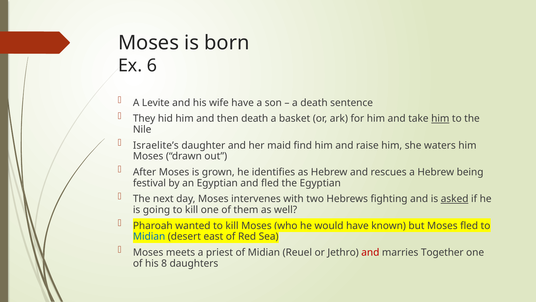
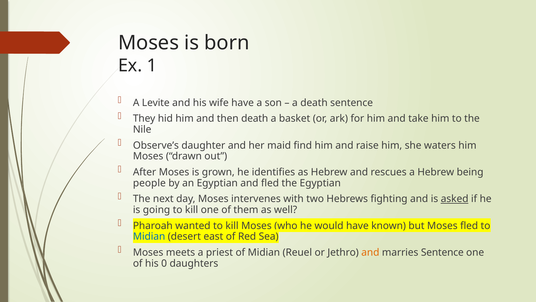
6: 6 -> 1 (152, 66)
him underline: present -> none (440, 118)
Israelite’s: Israelite’s -> Observe’s (156, 145)
festival: festival -> people (149, 183)
and colour: red -> orange (370, 252)
marries Together: Together -> Sentence (442, 252)
8: 8 -> 0 (164, 263)
